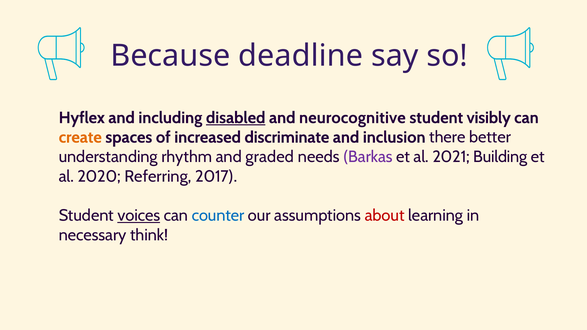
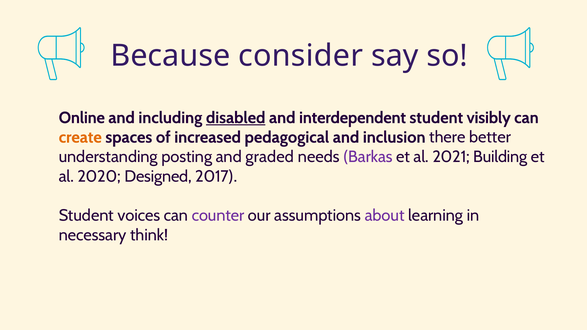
deadline: deadline -> consider (301, 56)
Hyflex: Hyflex -> Online (82, 118)
neurocognitive: neurocognitive -> interdependent (353, 118)
discriminate: discriminate -> pedagogical (287, 137)
rhythm: rhythm -> posting (187, 157)
Referring: Referring -> Designed (158, 176)
voices underline: present -> none (139, 216)
counter colour: blue -> purple (218, 216)
about colour: red -> purple (385, 216)
